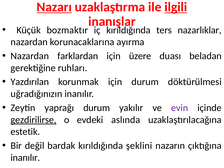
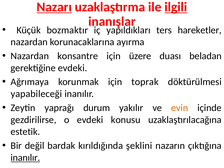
iç kırıldığında: kırıldığında -> yapıldıkları (128, 30)
nazarlıklar: nazarlıklar -> hareketler (200, 30)
farklardan: farklardan -> konsantre (78, 56)
gerektiğine ruhları: ruhları -> evdeki (73, 68)
Yazdırılan: Yazdırılan -> Ağrımaya (30, 82)
için durum: durum -> toprak (145, 82)
uğradığınızın: uğradığınızın -> yapabileceği (36, 94)
evin colour: purple -> orange (180, 108)
gezdirilirse underline: present -> none (33, 120)
aslında: aslında -> konusu (126, 120)
inanılır underline: none -> present (25, 158)
